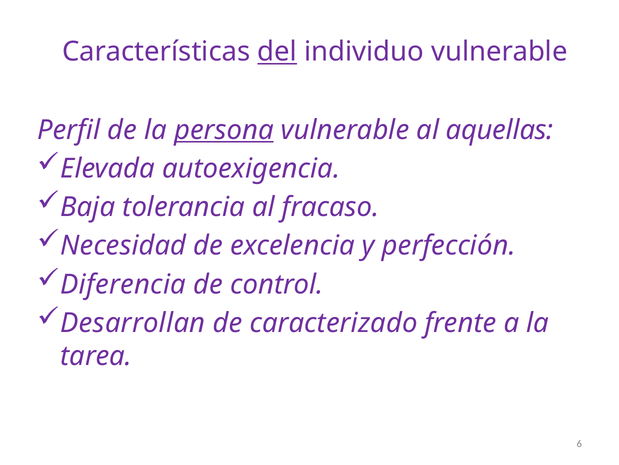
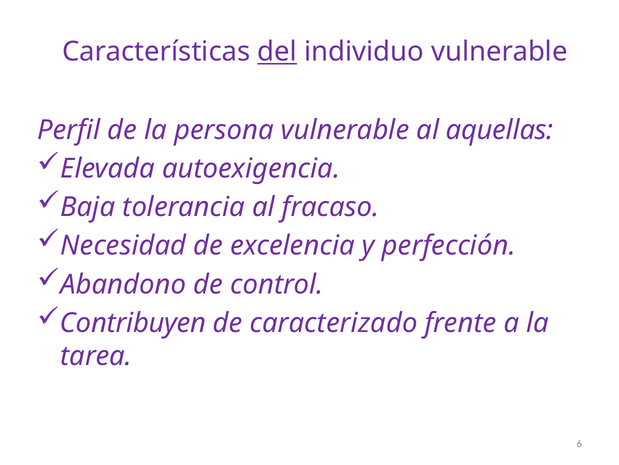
persona underline: present -> none (224, 130)
Diferencia: Diferencia -> Abandono (123, 284)
Desarrollan: Desarrollan -> Contribuyen (133, 322)
